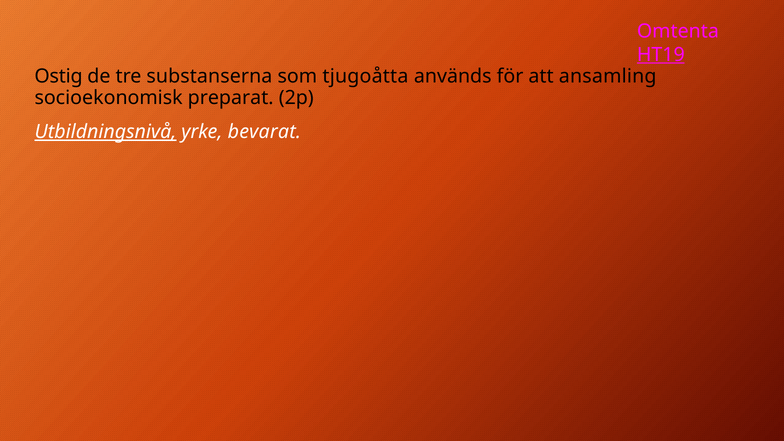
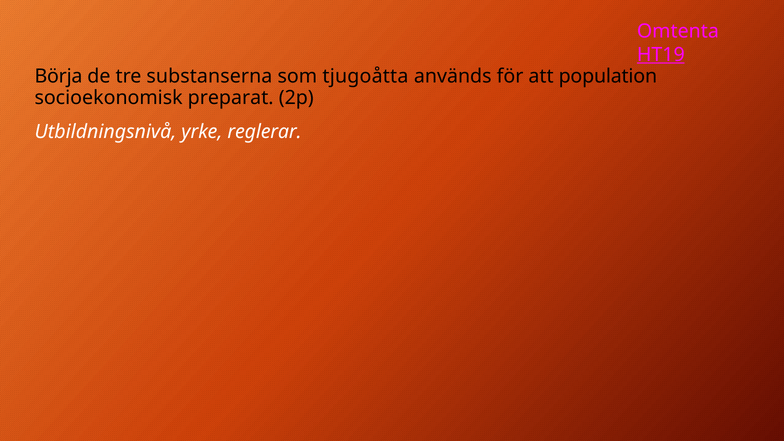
Ostig: Ostig -> Börja (59, 76)
ansamling: ansamling -> population (608, 76)
Utbildningsnivå underline: present -> none (105, 132)
bevarat: bevarat -> reglerar (265, 132)
